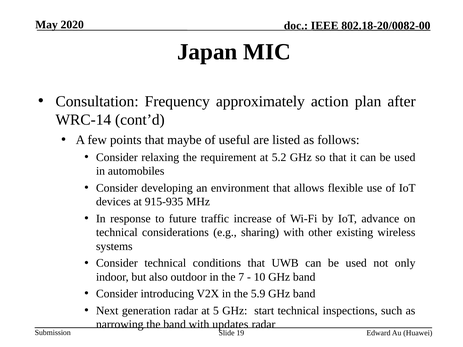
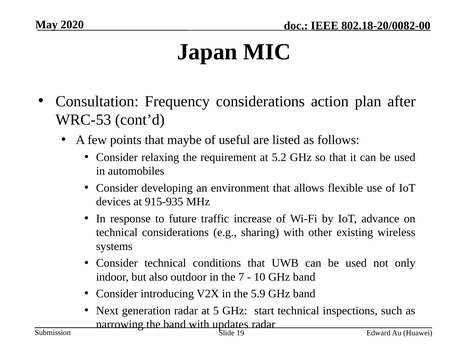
Frequency approximately: approximately -> considerations (260, 101)
WRC-14: WRC-14 -> WRC-53 (83, 120)
